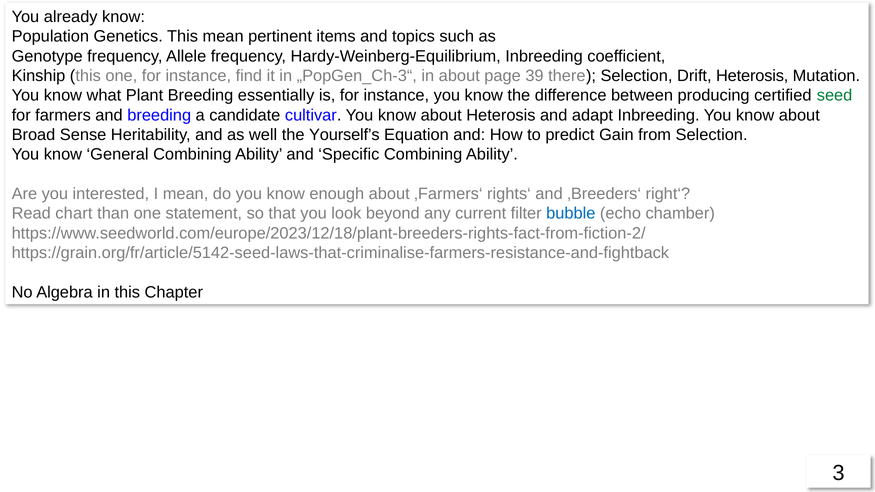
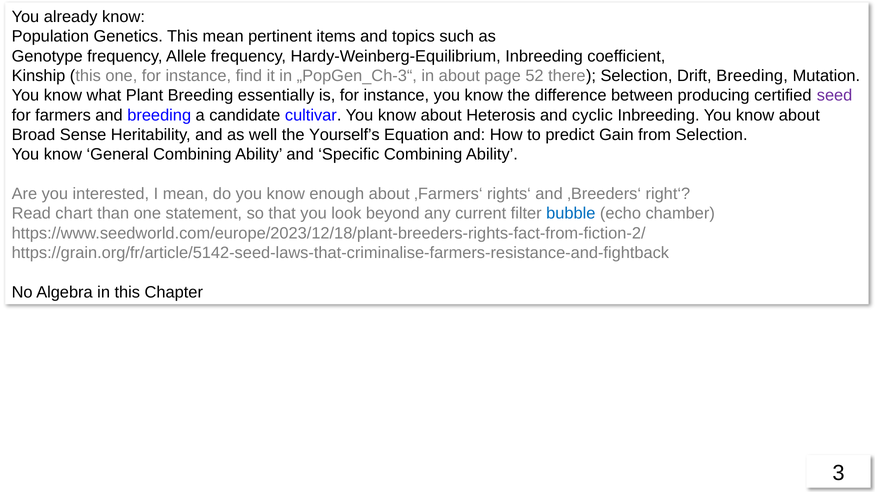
39: 39 -> 52 (535, 76)
Drift Heterosis: Heterosis -> Breeding (752, 76)
seed colour: green -> purple (835, 96)
adapt: adapt -> cyclic (592, 115)
